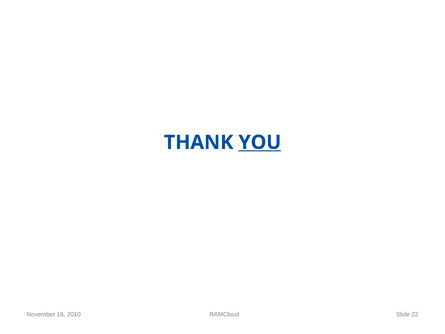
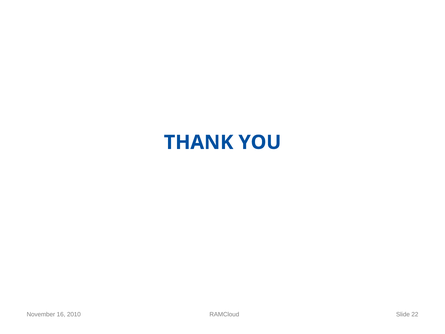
YOU underline: present -> none (260, 142)
